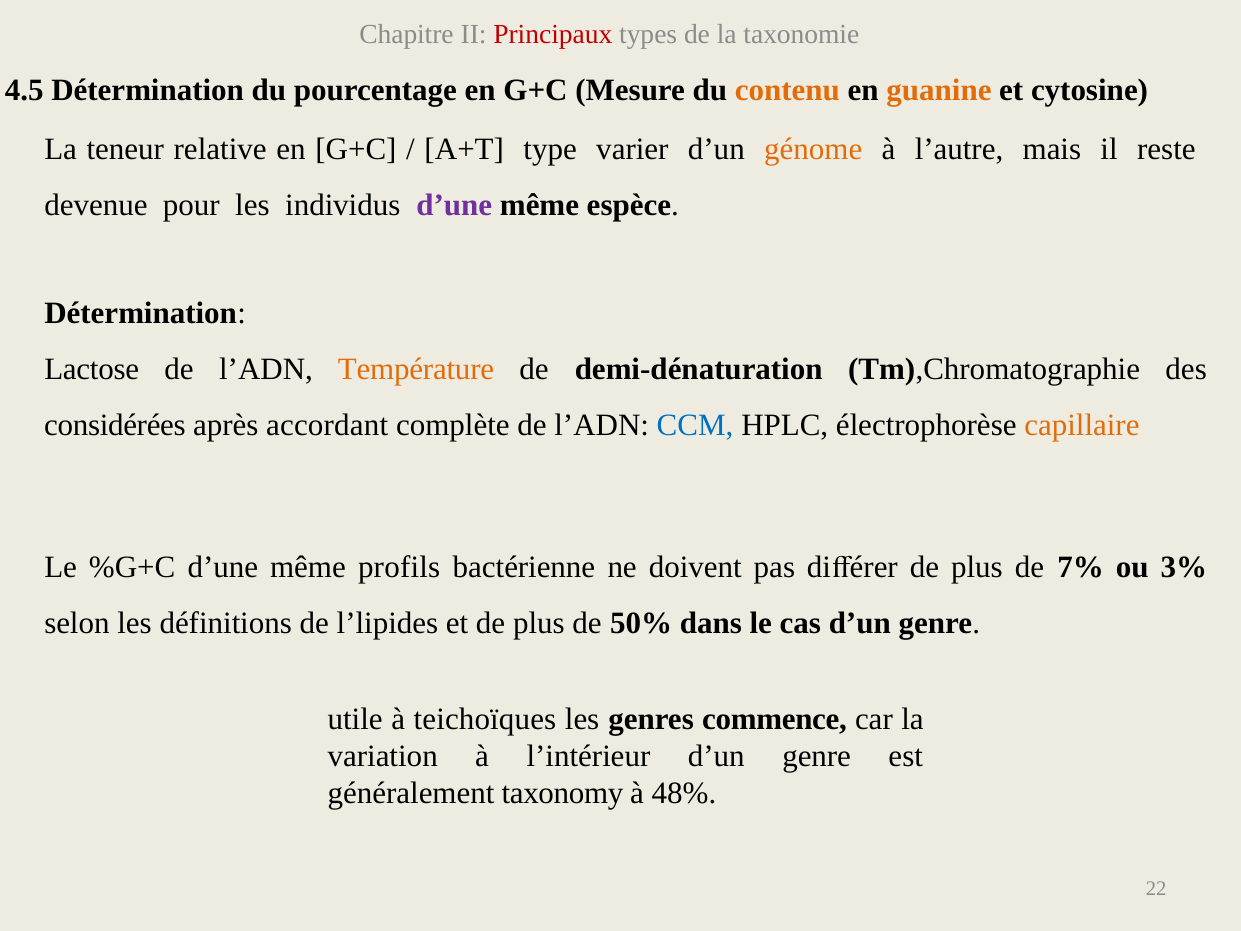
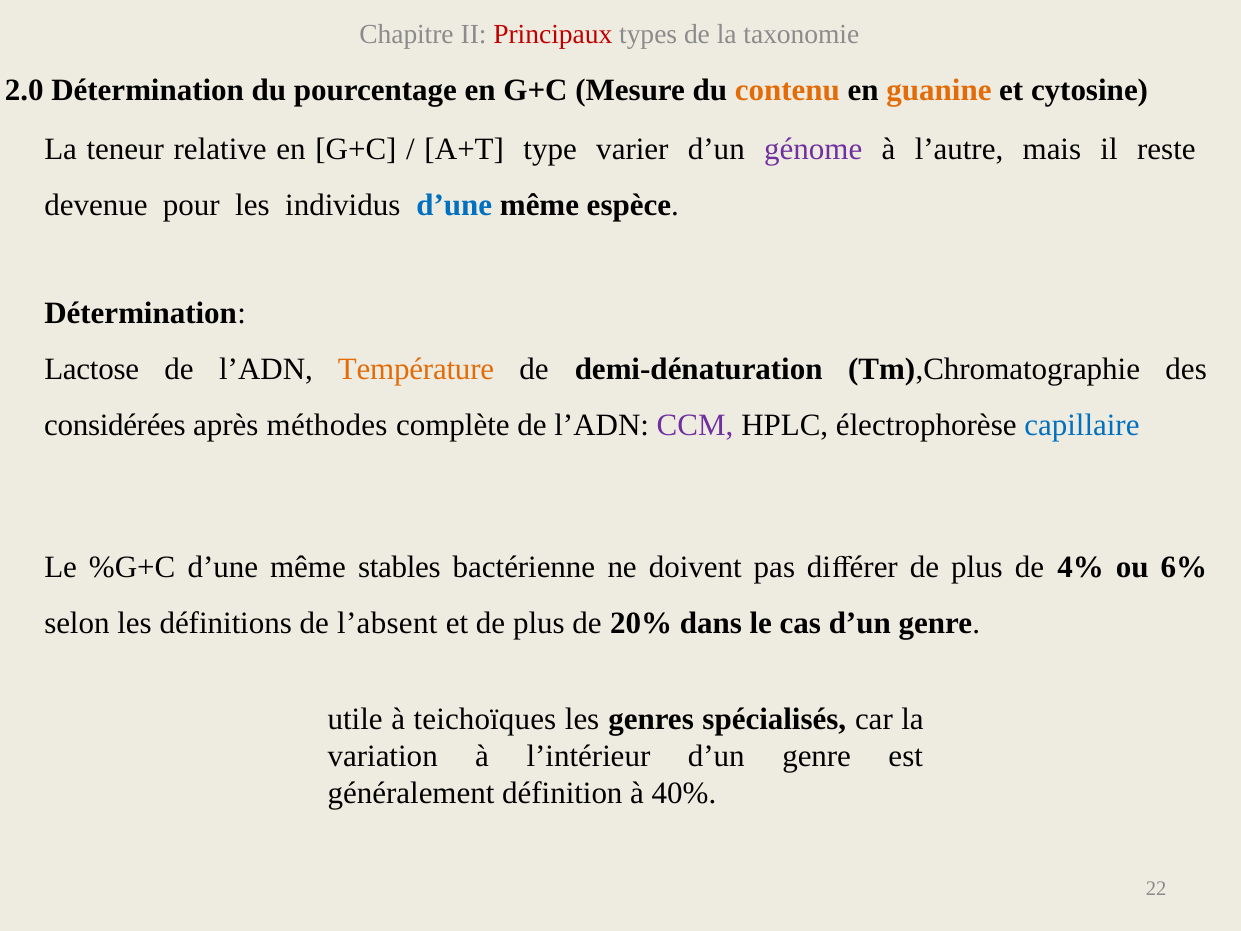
4.5: 4.5 -> 2.0 (24, 90)
génome colour: orange -> purple (813, 149)
d’une colour: purple -> blue (454, 205)
accordant: accordant -> méthodes (327, 425)
CCM colour: blue -> purple (695, 425)
capillaire colour: orange -> blue (1082, 425)
profils: profils -> stables (399, 567)
7%: 7% -> 4% (1081, 567)
3%: 3% -> 6% (1184, 567)
l’lipides: l’lipides -> l’absent (387, 623)
50%: 50% -> 20% (641, 623)
commence: commence -> spécialisés (774, 719)
taxonomy: taxonomy -> définition (562, 793)
48%: 48% -> 40% (684, 793)
